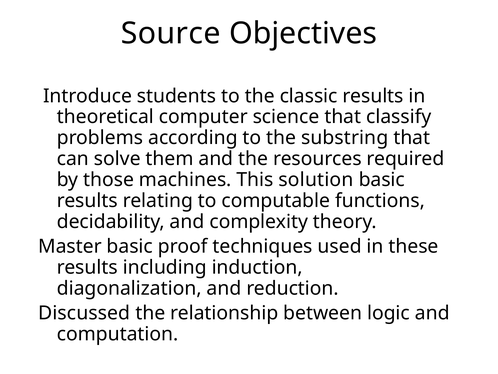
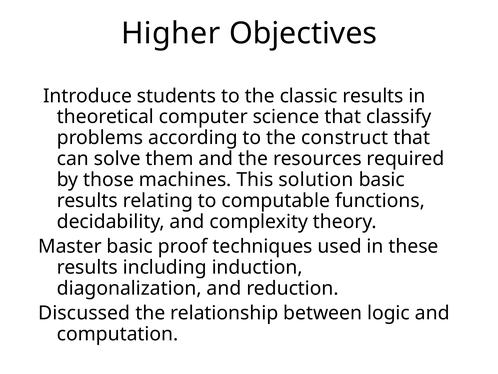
Source: Source -> Higher (171, 33)
substring: substring -> construct (345, 138)
